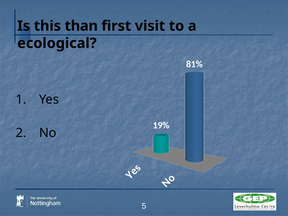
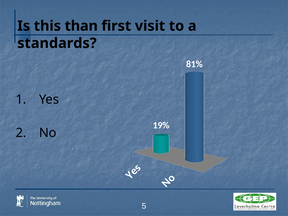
ecological: ecological -> standards (57, 43)
